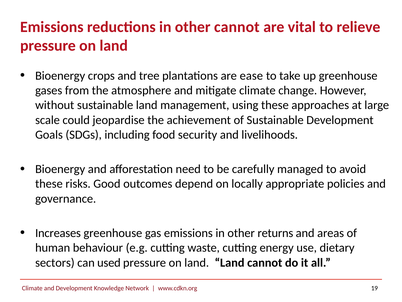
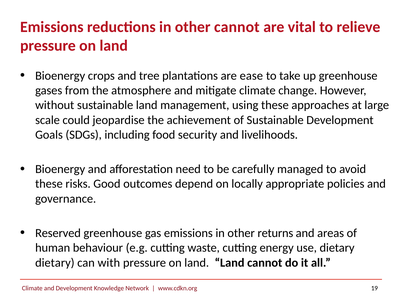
Increases: Increases -> Reserved (58, 233)
sectors: sectors -> dietary (55, 262)
used: used -> with (109, 262)
